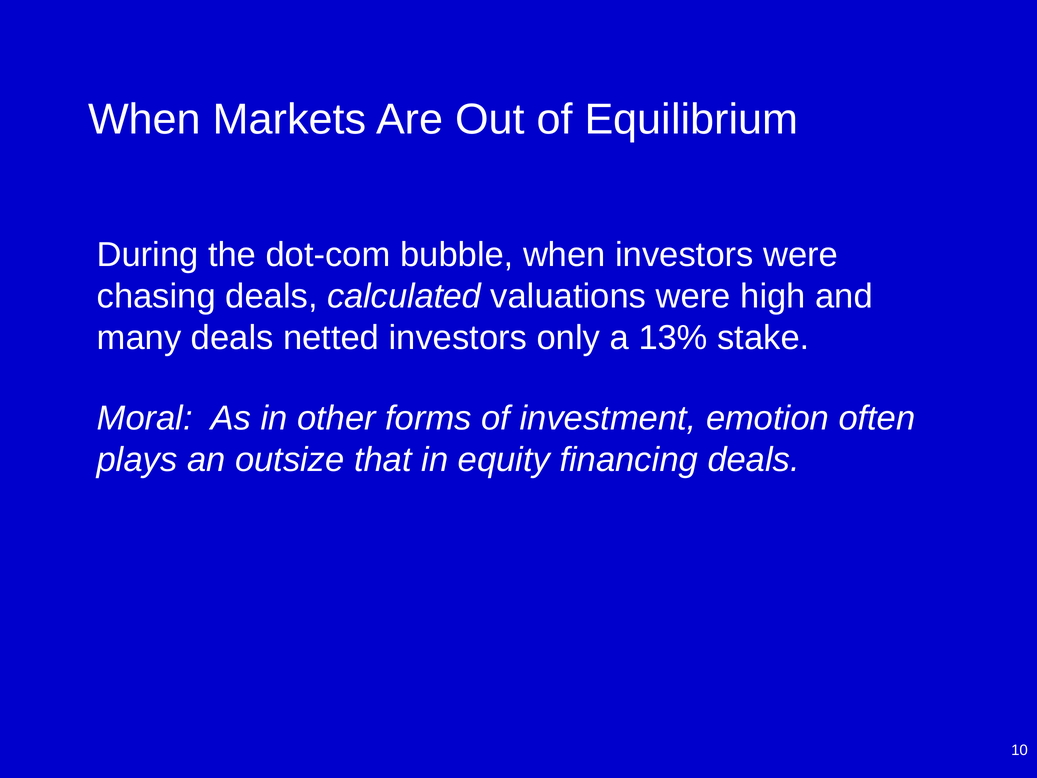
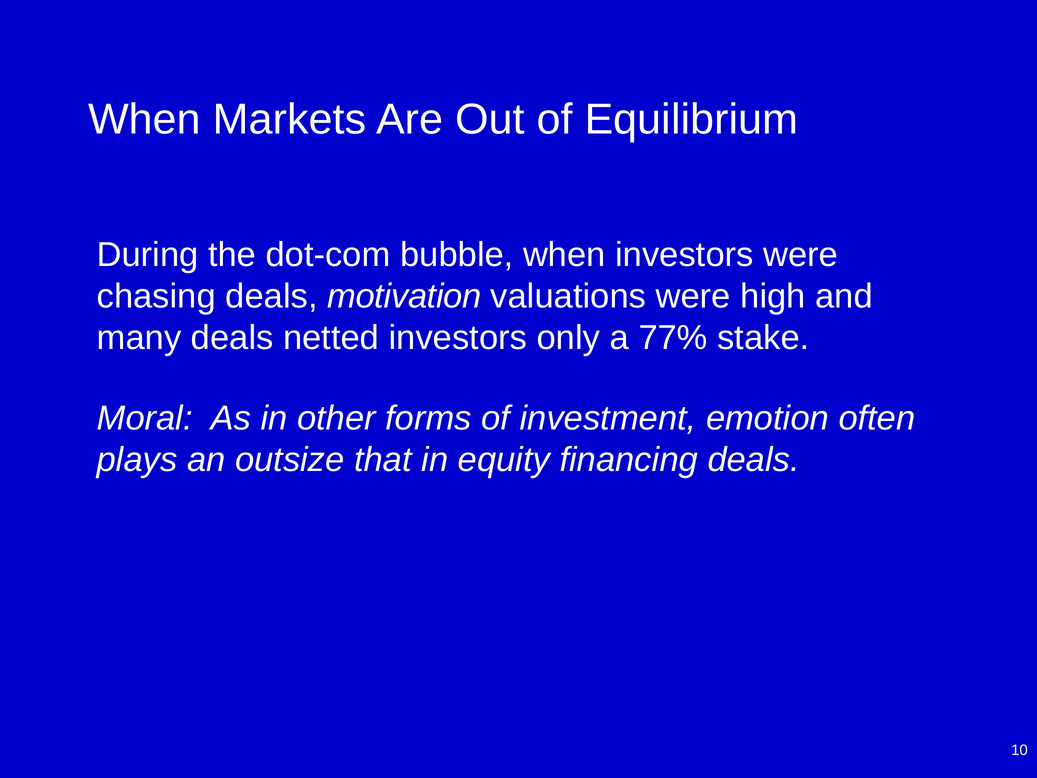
calculated: calculated -> motivation (404, 296)
13%: 13% -> 77% (673, 338)
